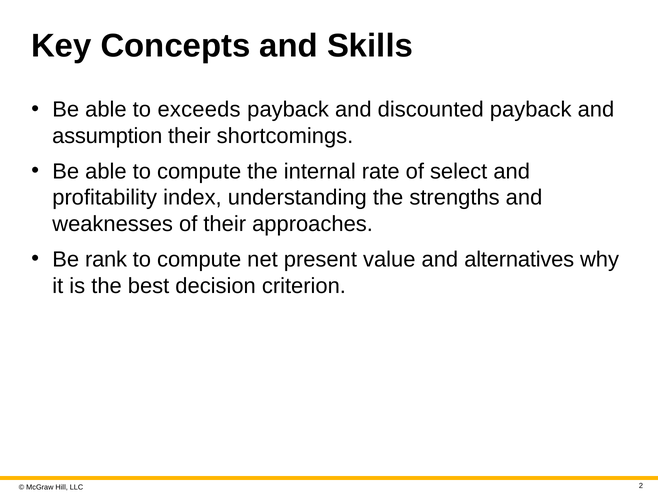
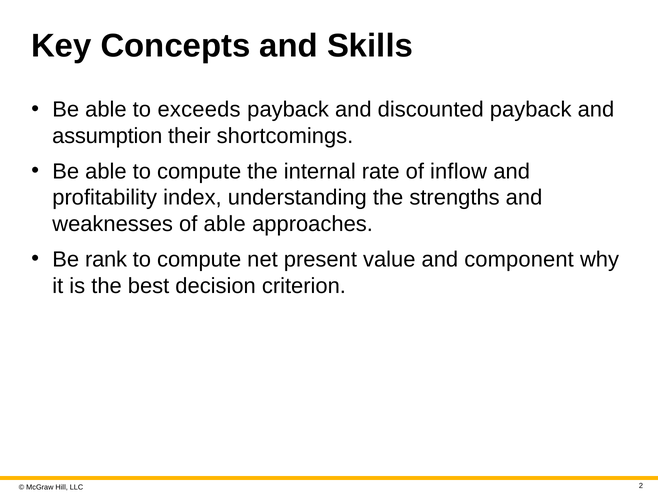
select: select -> inflow (459, 172)
of their: their -> able (225, 224)
alternatives: alternatives -> component (519, 260)
